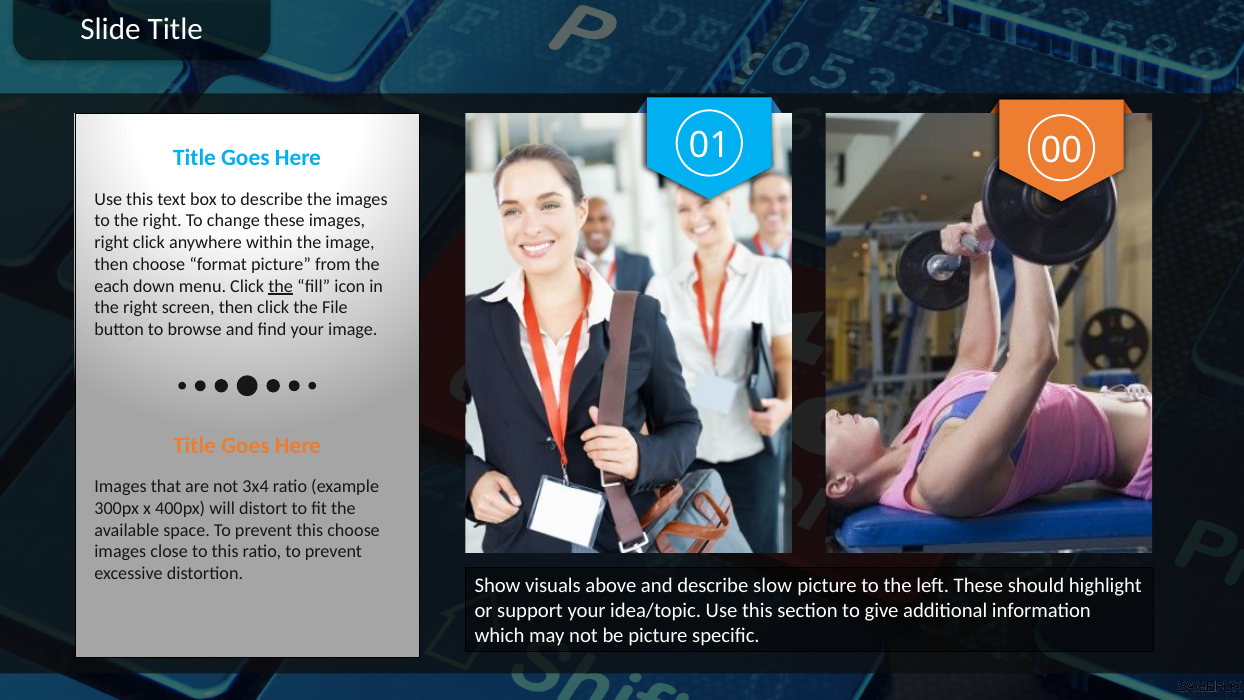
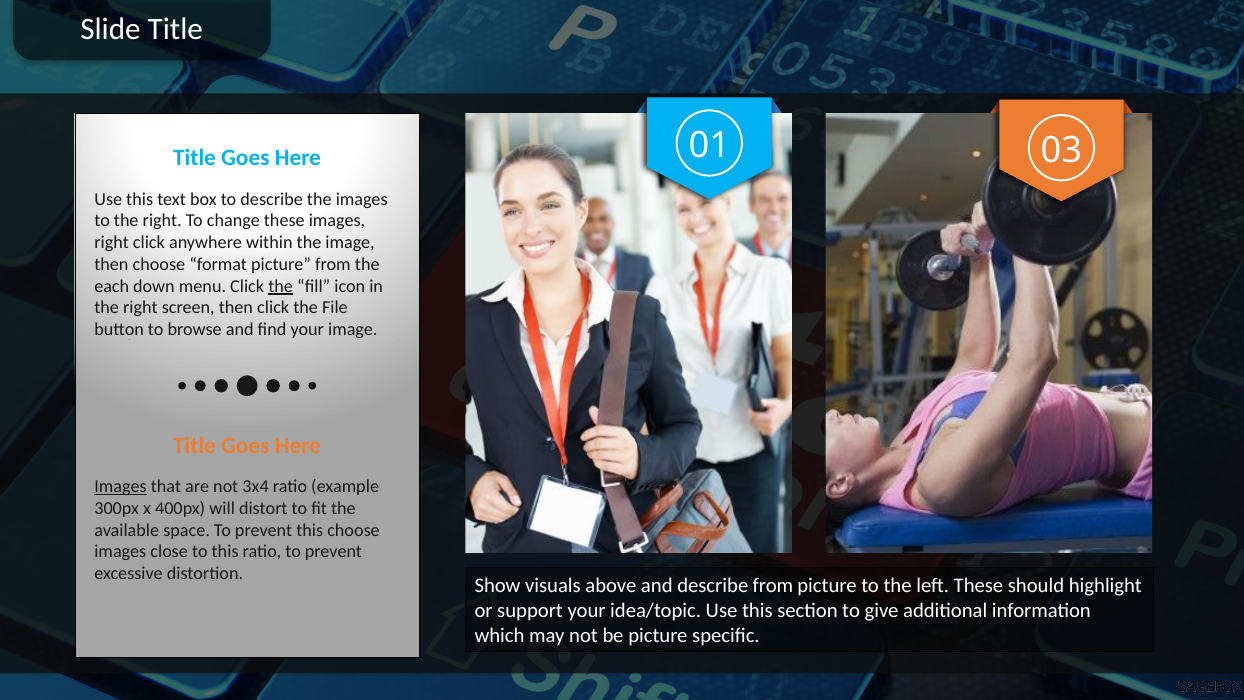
00: 00 -> 03 (1061, 150)
Images underline: none -> present (121, 486)
describe slow: slow -> from (773, 586)
